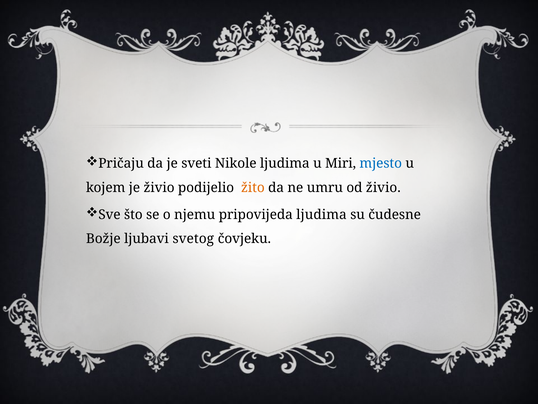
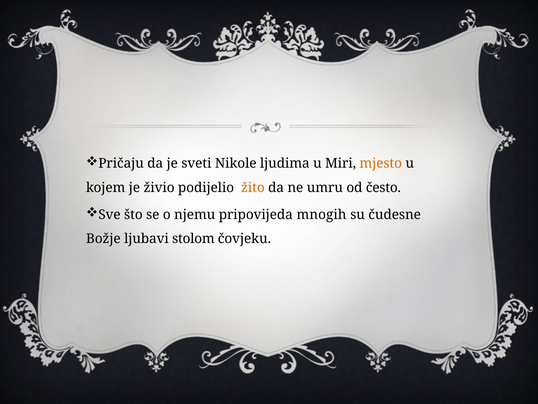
mjesto colour: blue -> orange (381, 163)
od živio: živio -> često (383, 187)
pripovijeda ljudima: ljudima -> mnogih (321, 214)
svetog: svetog -> stolom (193, 239)
